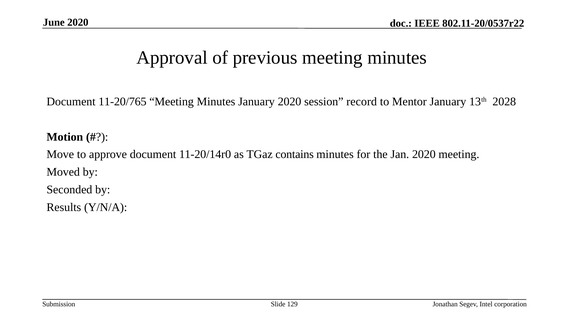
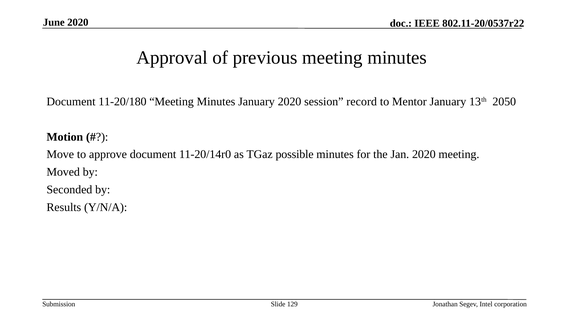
11-20/765: 11-20/765 -> 11-20/180 (122, 102)
2028: 2028 -> 2050 (504, 102)
contains: contains -> possible (295, 155)
